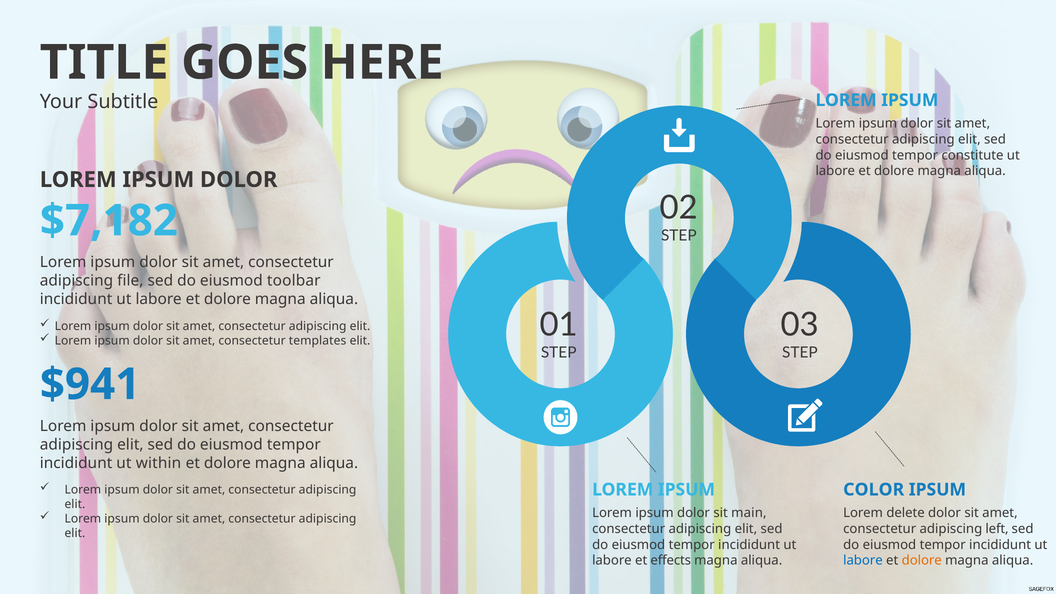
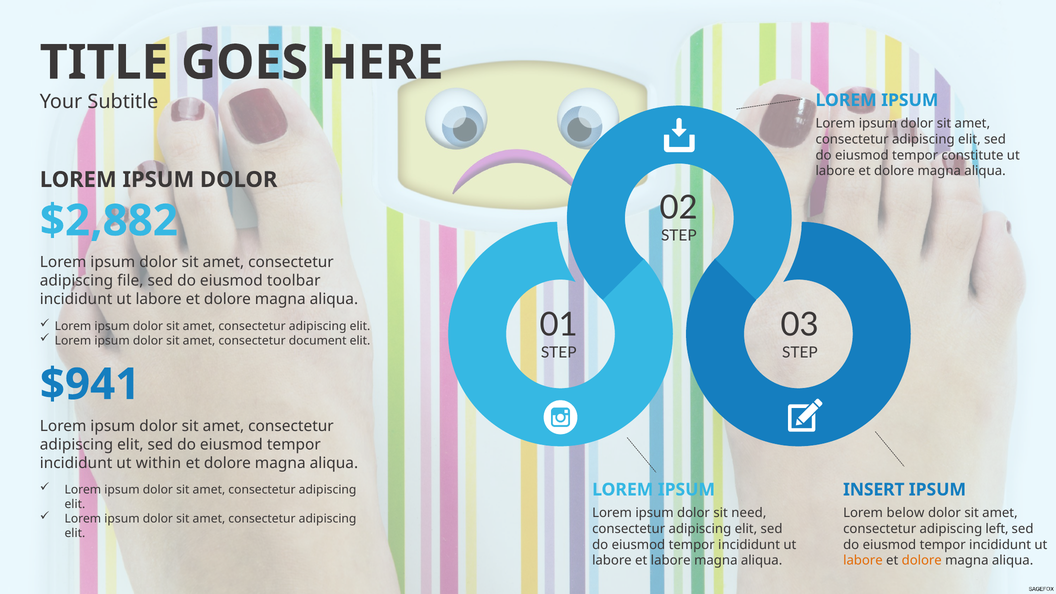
$7,182: $7,182 -> $2,882 (109, 221)
templates: templates -> document (318, 341)
COLOR: COLOR -> INSERT (874, 490)
main: main -> need (749, 513)
delete: delete -> below (905, 513)
et effects: effects -> labore (671, 561)
labore colour: blue -> orange (863, 561)
